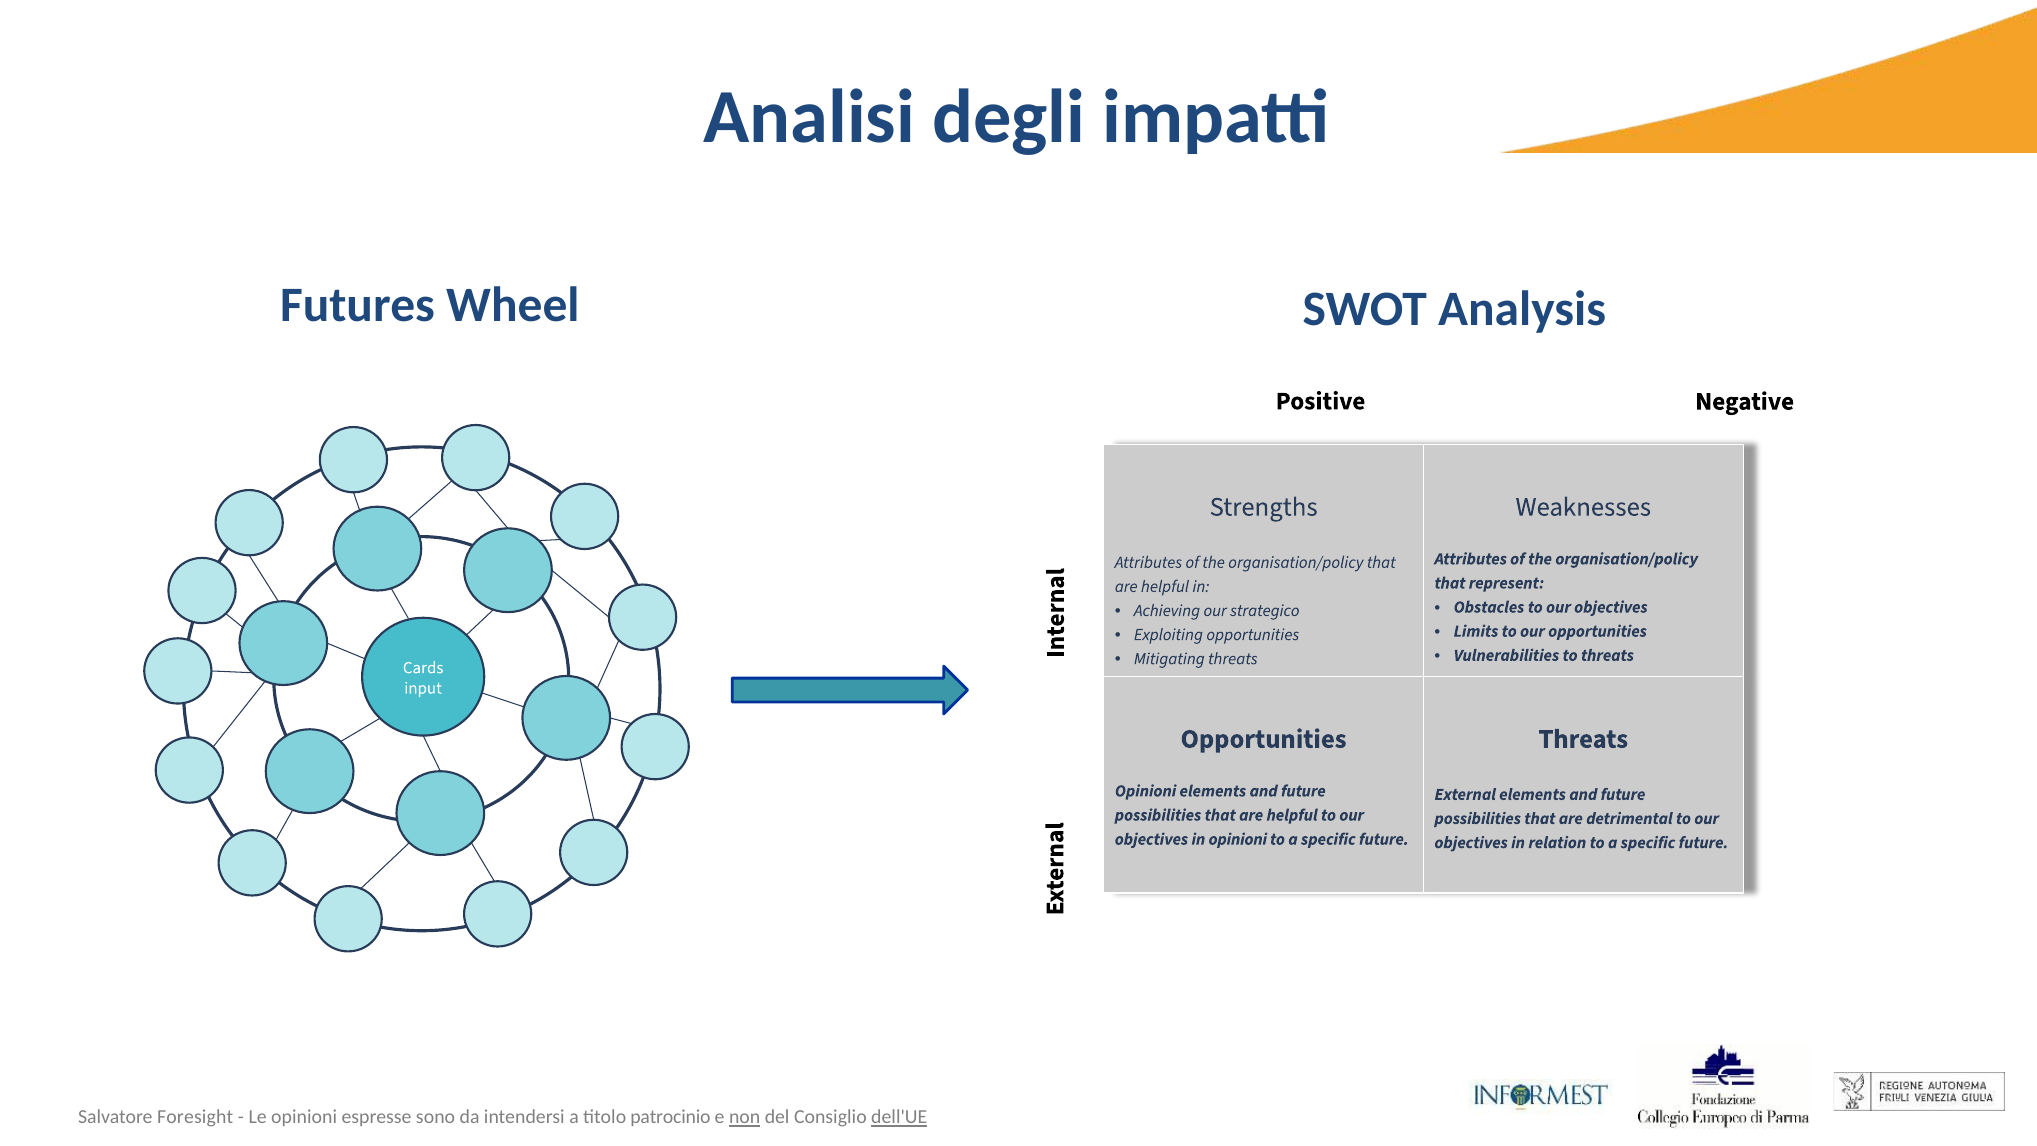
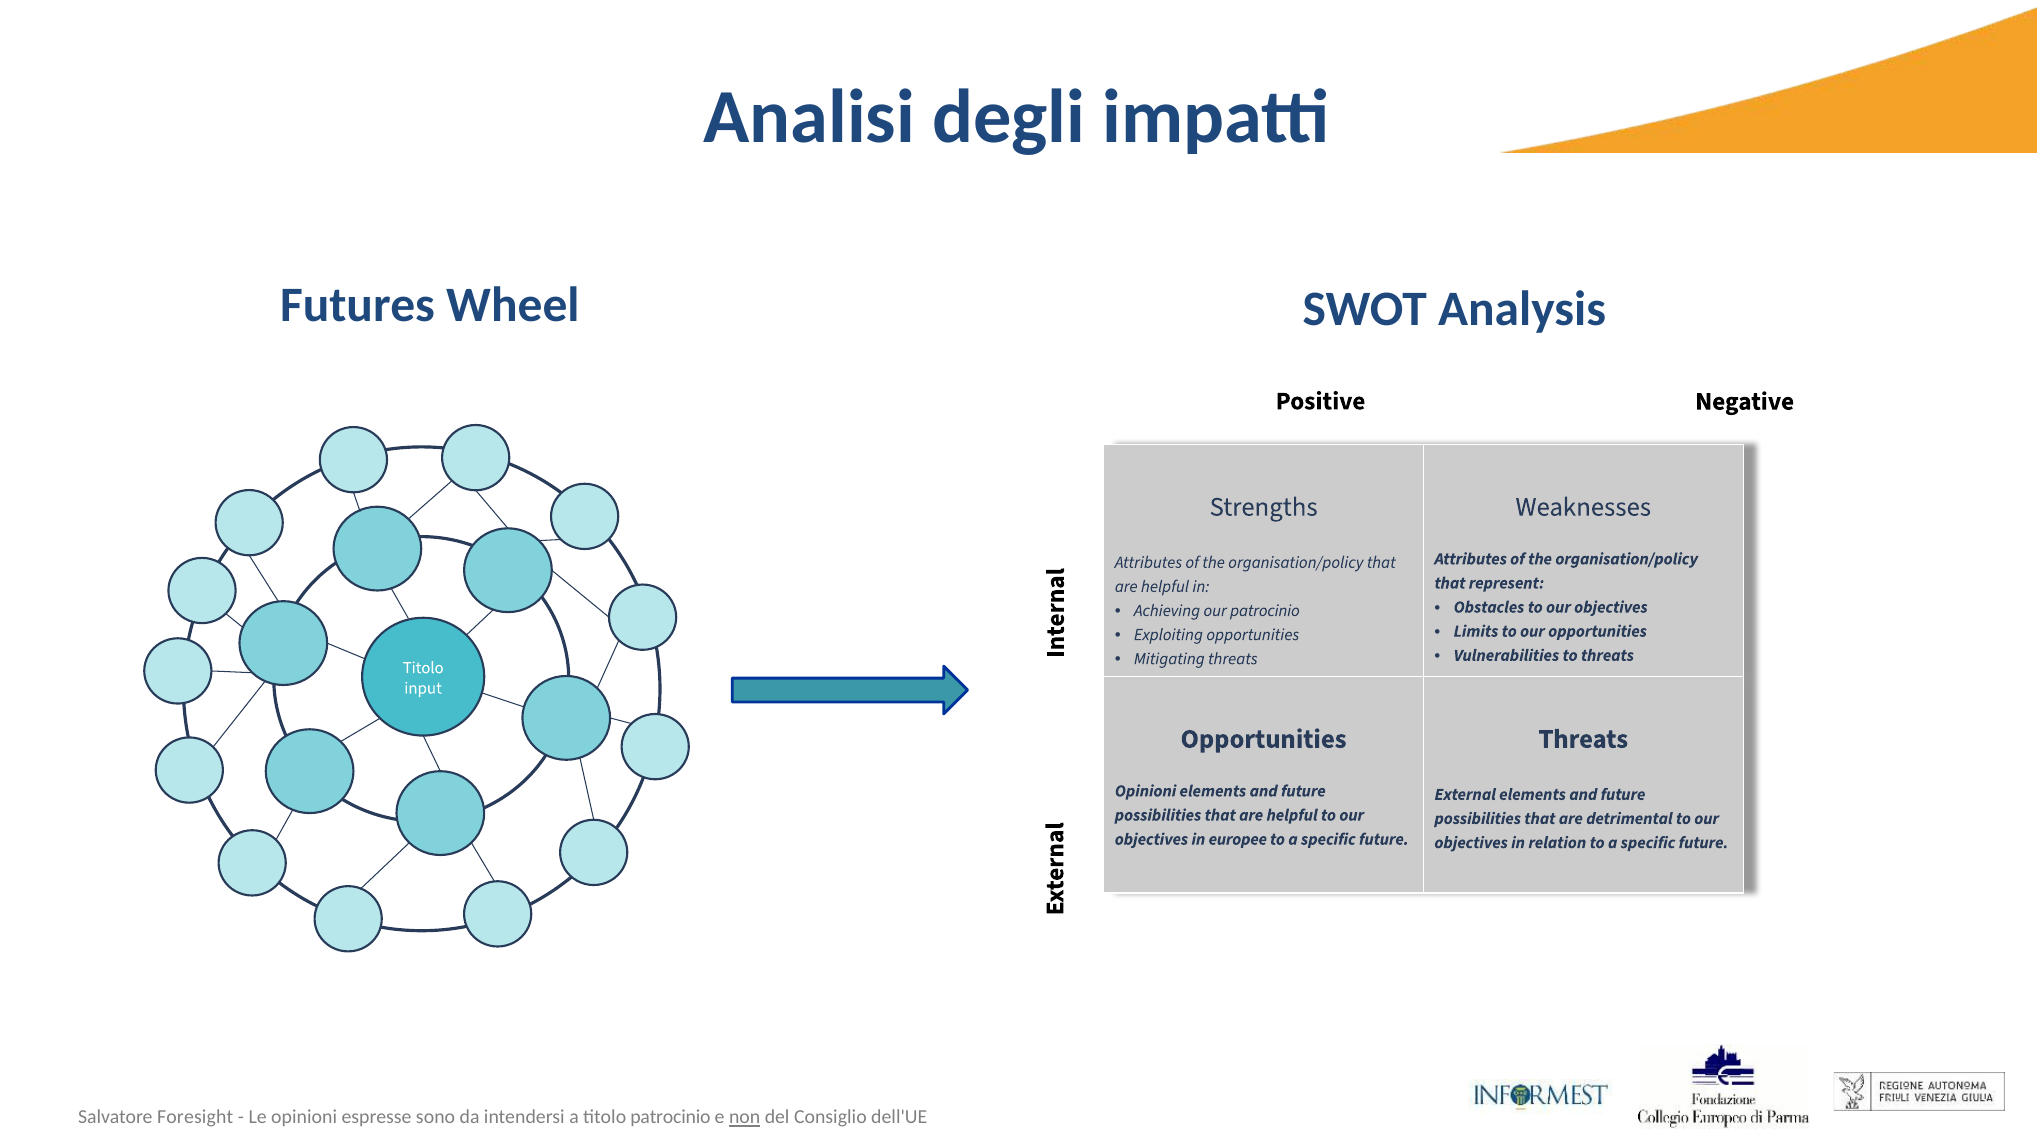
our strategico: strategico -> patrocinio (1265, 610)
Cards: Cards -> Titolo (423, 668)
in opinioni: opinioni -> europee (1238, 839)
dell'UE underline: present -> none (899, 1117)
